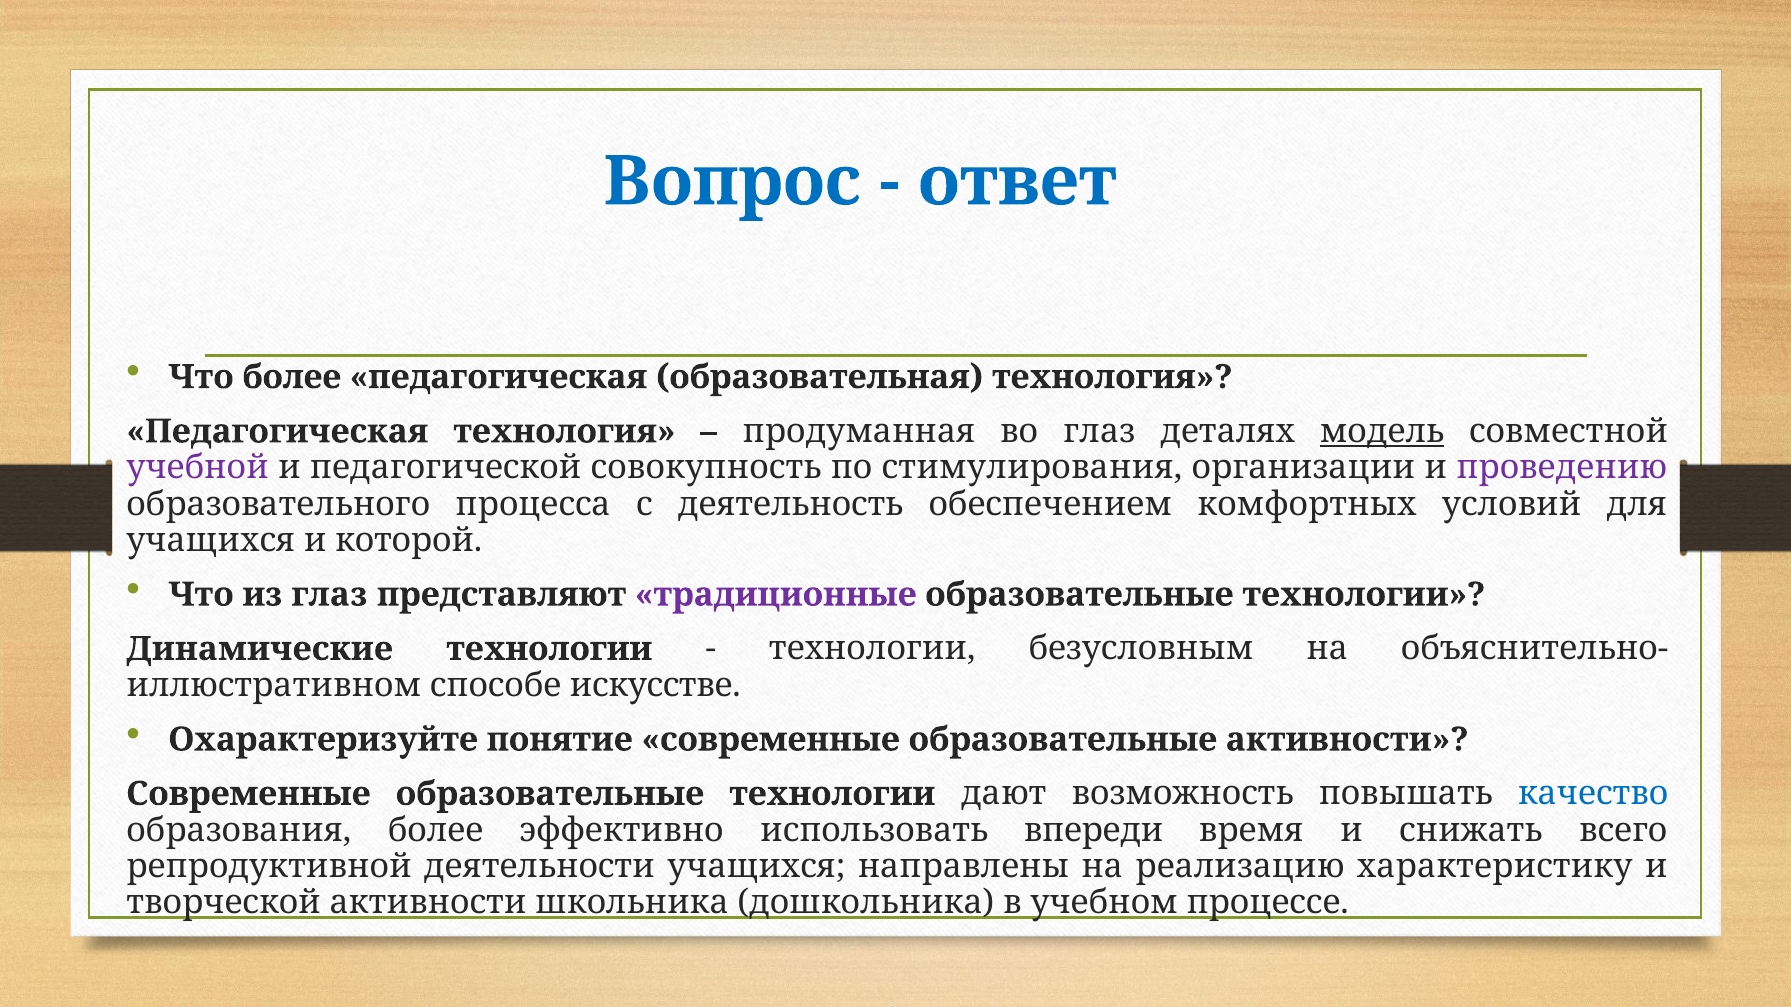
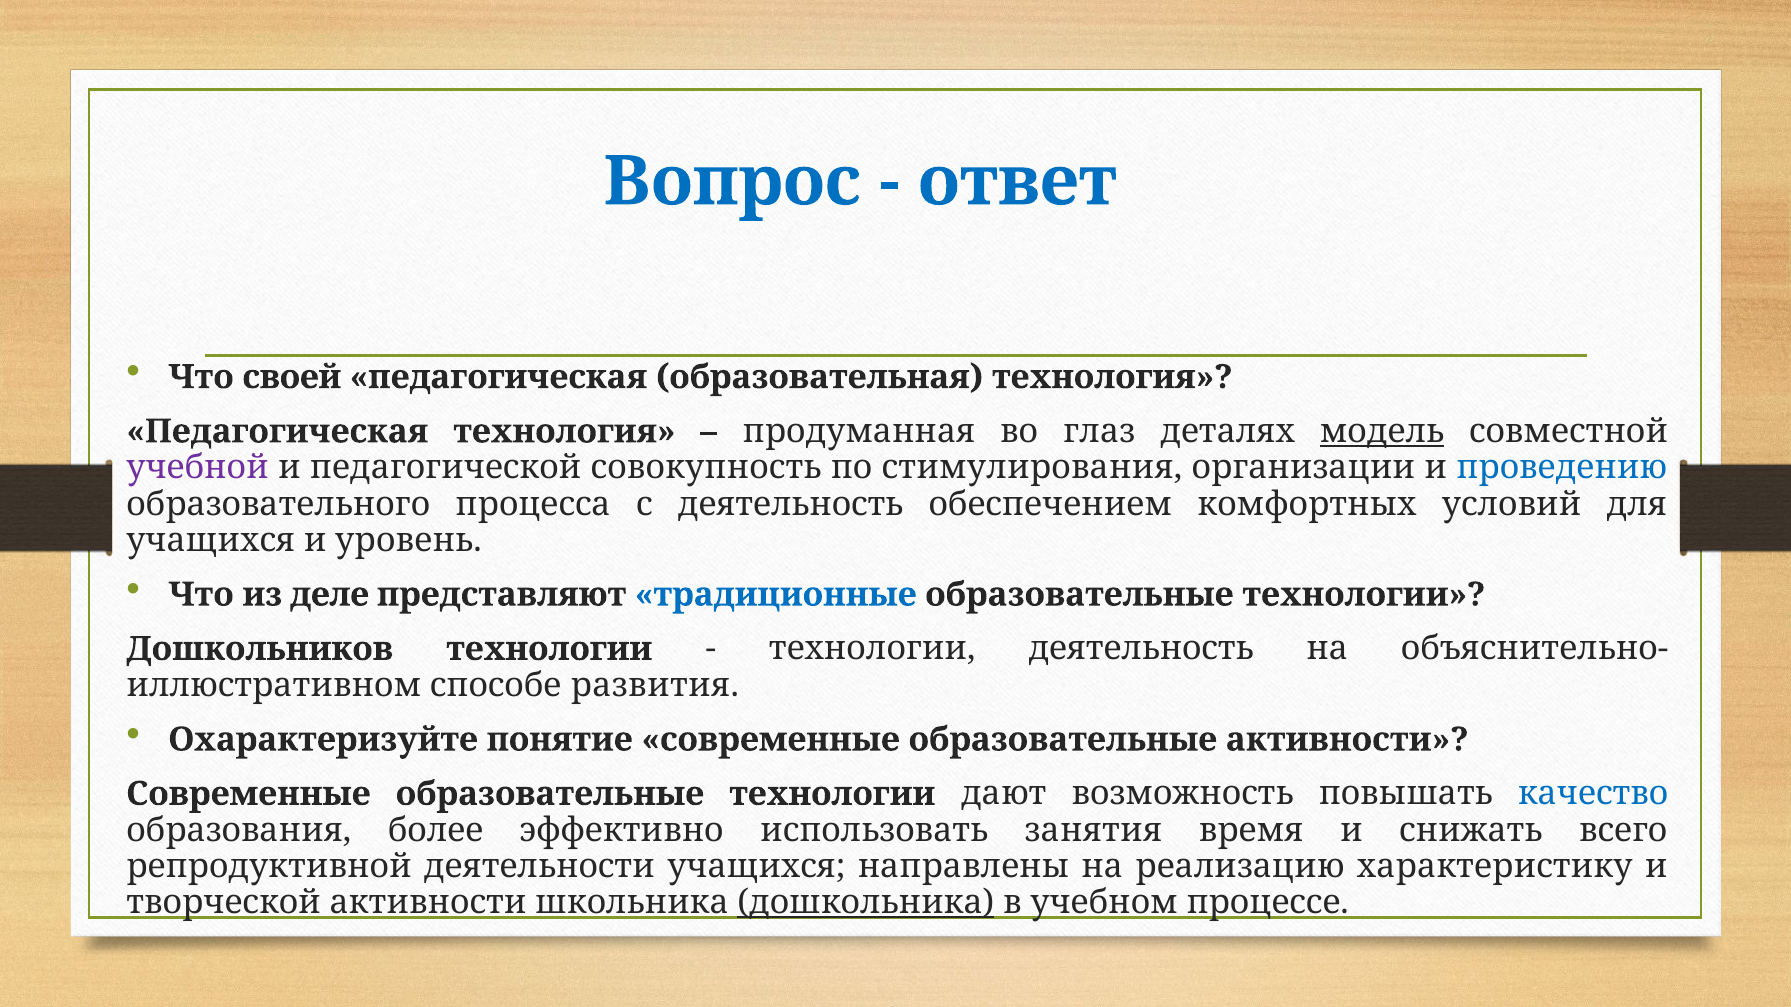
Что более: более -> своей (292, 377)
проведению colour: purple -> blue (1562, 468)
которой: которой -> уровень (408, 540)
из глаз: глаз -> деле (330, 595)
традиционные colour: purple -> blue (776, 595)
Динамические: Динамические -> Дошкольников (260, 649)
технологии безусловным: безусловным -> деятельность (1141, 649)
искусстве: искусстве -> развития (655, 685)
впереди: впереди -> занятия (1093, 830)
дошкольника underline: none -> present (866, 903)
